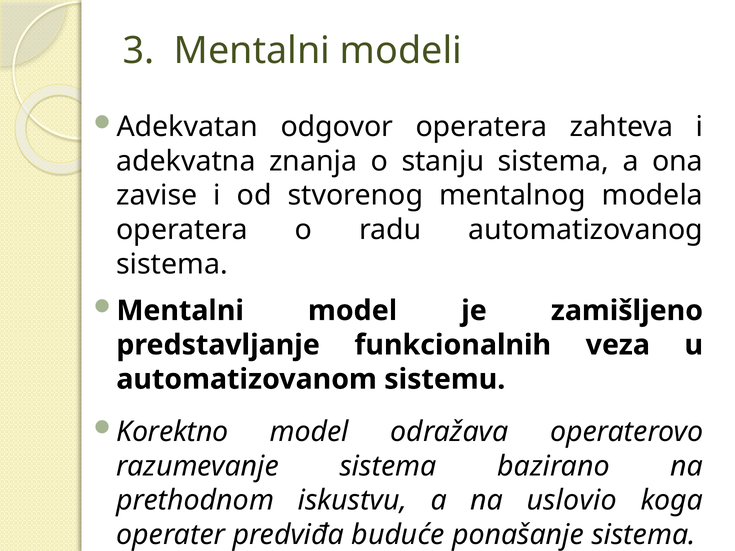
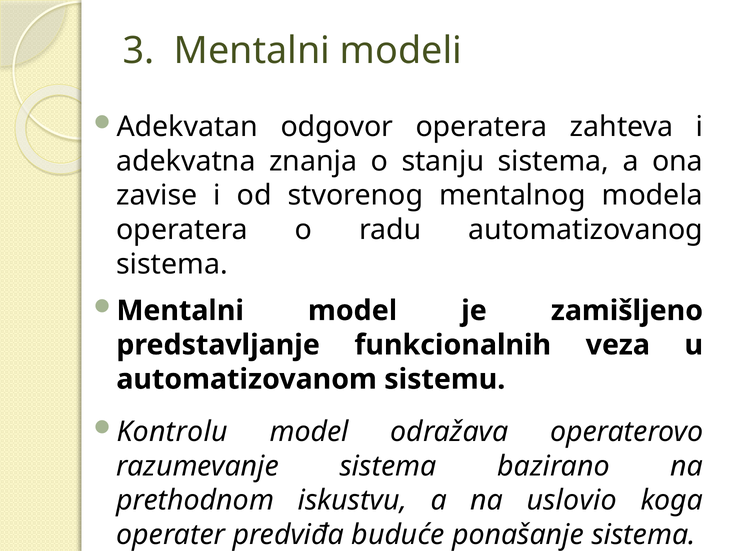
Korektno: Korektno -> Kontrolu (172, 432)
